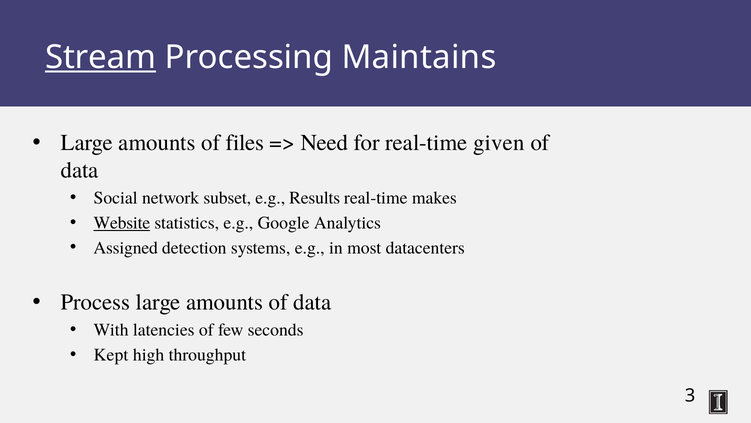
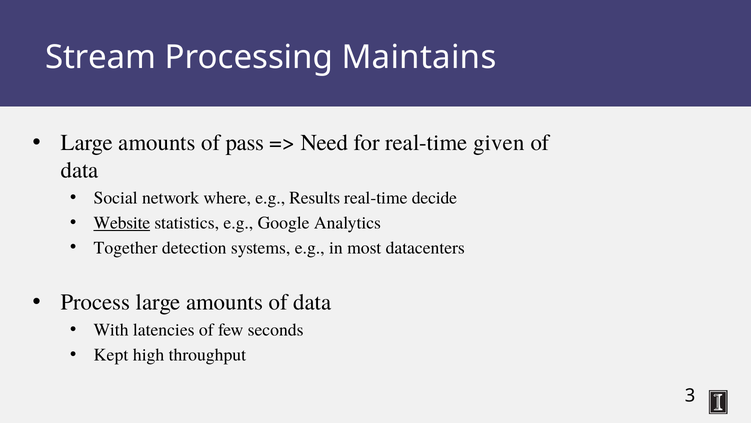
Stream underline: present -> none (101, 57)
files: files -> pass (245, 143)
subset: subset -> where (227, 198)
makes: makes -> decide (434, 198)
Assigned: Assigned -> Together (126, 248)
